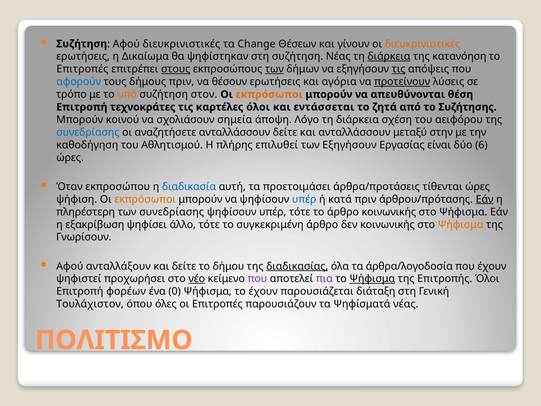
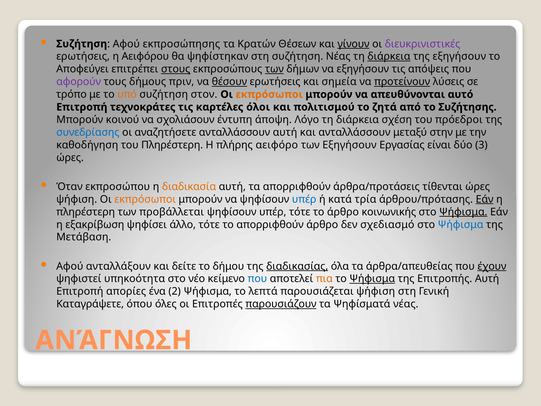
Αφού διευκρινιστικές: διευκρινιστικές -> εκπροσώπησης (181, 44)
Change: Change -> Κρατών (257, 44)
γίνουν underline: none -> present (353, 44)
διευκρινιστικές colour: orange -> purple (423, 44)
Δικαίωμα: Δικαίωμα -> Αειφόρου (145, 56)
της κατανόηση: κατανόηση -> εξηγήσουν (459, 56)
Επιτροπές: Επιτροπές -> Αποφεύγει (82, 69)
τις underline: present -> none (399, 69)
αφορούν colour: blue -> purple (79, 82)
θέσουν underline: none -> present (229, 82)
αγόρια: αγόρια -> σημεία (339, 82)
θέση: θέση -> αυτό (461, 94)
εντάσσεται: εντάσσεται -> πολιτισμού (324, 107)
σημεία: σημεία -> έντυπη (235, 120)
αειφόρου: αειφόρου -> πρόεδροι (459, 120)
ανταλλάσσουν δείτε: δείτε -> αυτή (285, 132)
του Αθλητισμού: Αθλητισμού -> Πληρέστερη (172, 145)
επιλυθεί: επιλυθεί -> αειφόρο (277, 145)
6: 6 -> 3 (481, 145)
διαδικασία colour: blue -> orange (189, 187)
τα προετοιμάσει: προετοιμάσει -> απορριφθούν (297, 187)
κατά πριν: πριν -> τρία (365, 199)
των συνεδρίασης: συνεδρίασης -> προβάλλεται (172, 212)
Ψήφισμα underline: none -> present (463, 212)
το συγκεκριμένη: συγκεκριμένη -> απορριφθούν (270, 224)
δεν κοινωνικής: κοινωνικής -> σχεδιασμό (387, 224)
Ψήφισμα colour: orange -> blue (461, 224)
Γνωρίσουν: Γνωρίσουν -> Μετάβαση (84, 237)
άρθρα/λογοδοσία: άρθρα/λογοδοσία -> άρθρα/απευθείας (409, 266)
έχουν underline: none -> present (492, 266)
προχωρήσει: προχωρήσει -> υπηκοότητα (135, 279)
νέο underline: present -> none (197, 279)
που colour: purple -> blue (257, 279)
πια colour: purple -> orange (324, 279)
Επιτροπής Όλοι: Όλοι -> Αυτή (487, 279)
φορέων: φορέων -> απορίες (126, 291)
0: 0 -> 2 (175, 291)
το έχουν: έχουν -> λεπτά (263, 291)
παρουσιάζεται διάταξη: διάταξη -> ψήφιση (376, 291)
Τουλάχιστον: Τουλάχιστον -> Καταγράψετε (90, 304)
παρουσιάζουν underline: none -> present (281, 304)
ΠΟΛΙΤΙΣΜΟ: ΠΟΛΙΤΙΣΜΟ -> ΑΝΆΓΝΩΣΗ (114, 340)
